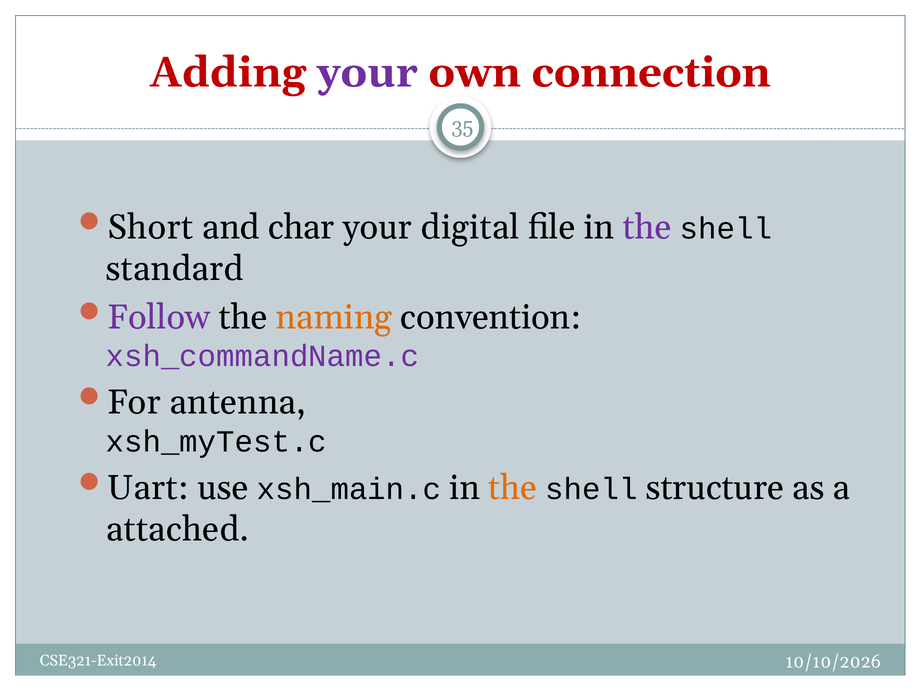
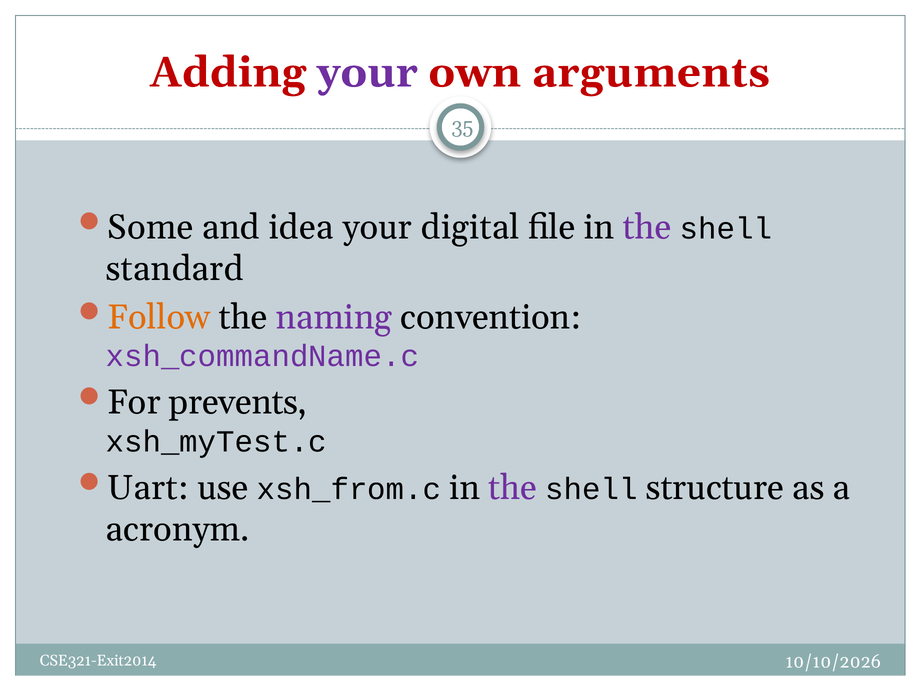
connection: connection -> arguments (651, 73)
Short: Short -> Some (150, 227)
char: char -> idea (301, 227)
Follow colour: purple -> orange (159, 317)
naming colour: orange -> purple (334, 317)
antenna: antenna -> prevents (238, 402)
xsh_main.c: xsh_main.c -> xsh_from.c (349, 489)
the colour: orange -> purple (513, 488)
attached: attached -> acronym (178, 529)
